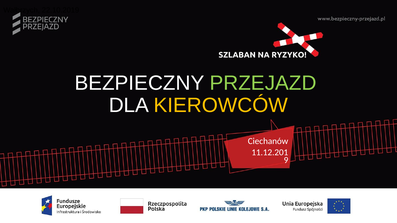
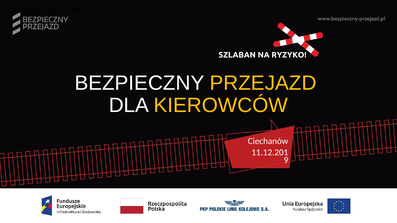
PRZEJAZD colour: light green -> yellow (263, 83)
